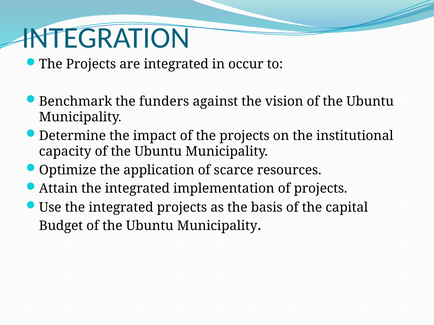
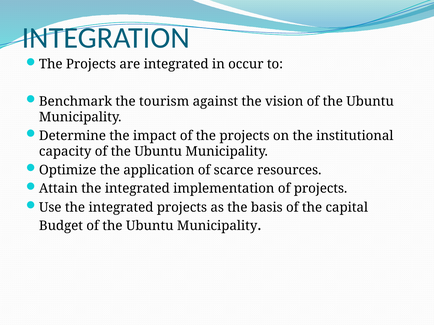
funders: funders -> tourism (164, 101)
